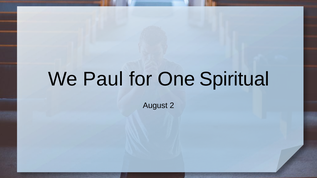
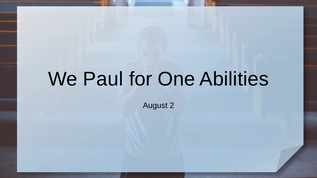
Spiritual: Spiritual -> Abilities (234, 79)
